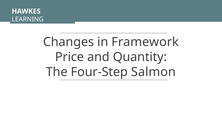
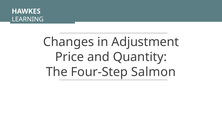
Framework: Framework -> Adjustment (145, 42)
